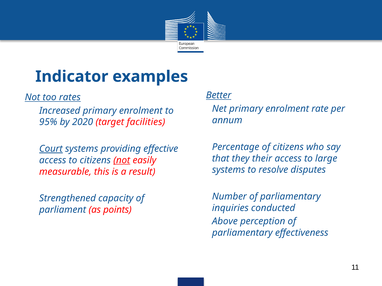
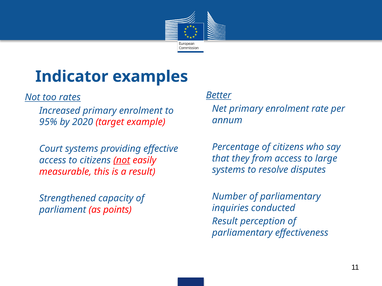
facilities: facilities -> example (146, 122)
Court underline: present -> none (51, 149)
their: their -> from (262, 159)
Above: Above -> Result (225, 222)
